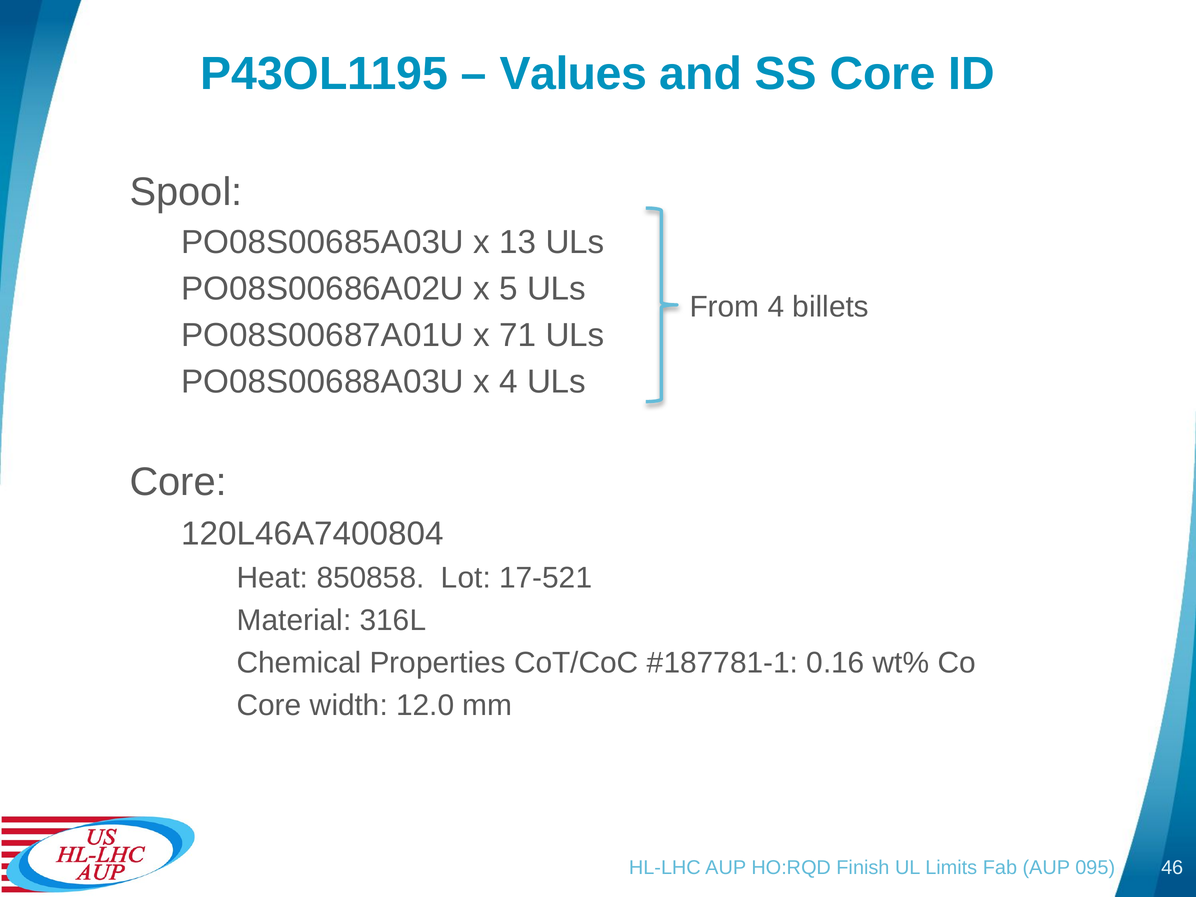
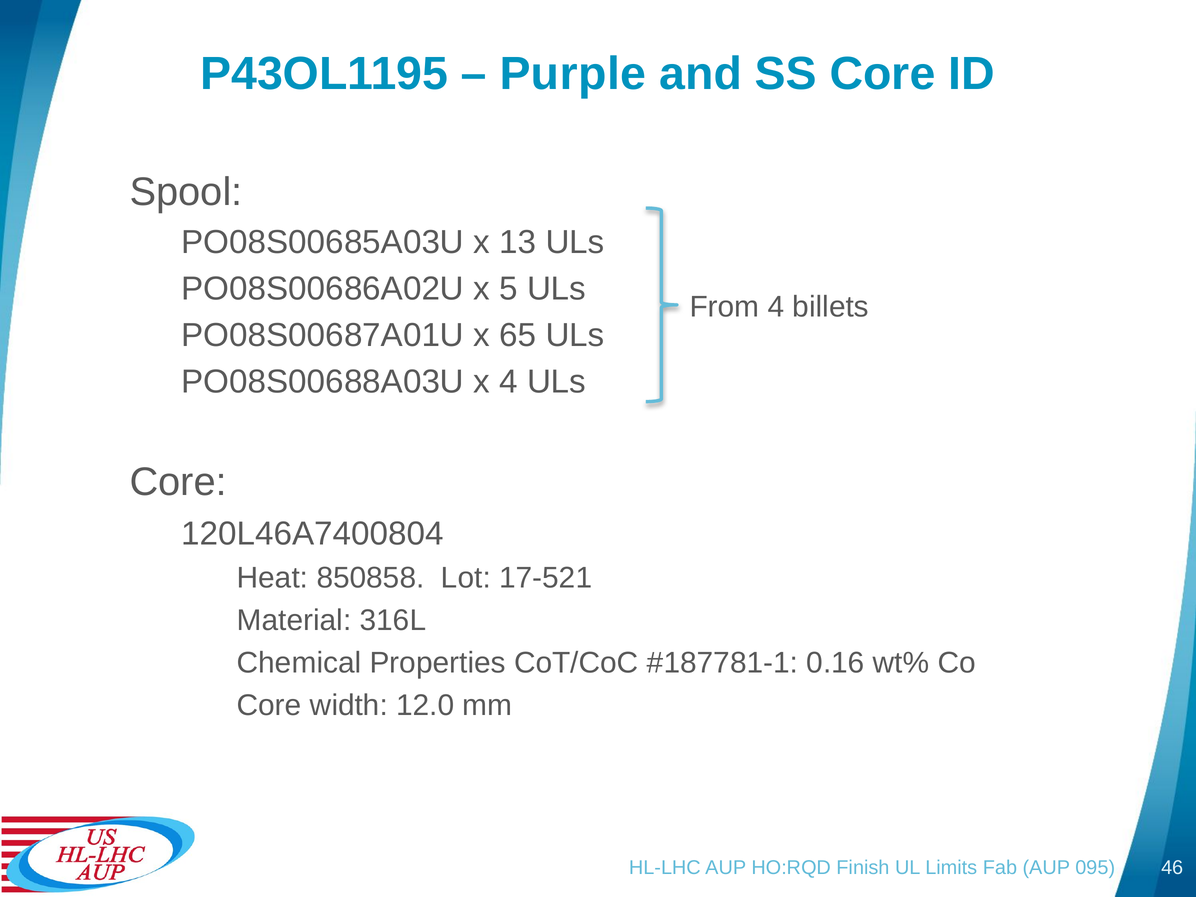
Values: Values -> Purple (573, 74)
71: 71 -> 65 (518, 335)
